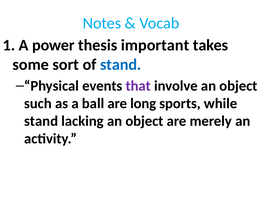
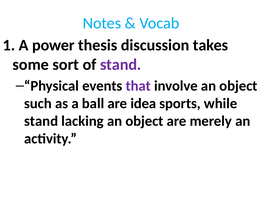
important: important -> discussion (155, 45)
stand colour: blue -> purple (121, 65)
long: long -> idea (143, 103)
